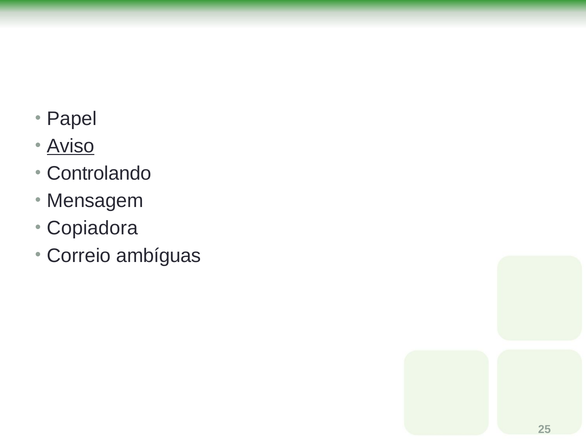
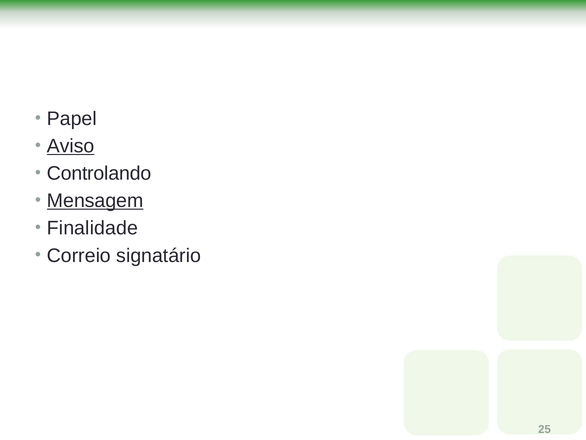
Mensagem underline: none -> present (95, 201)
Copiadora: Copiadora -> Finalidade (92, 228)
ambíguas: ambíguas -> signatário (159, 255)
